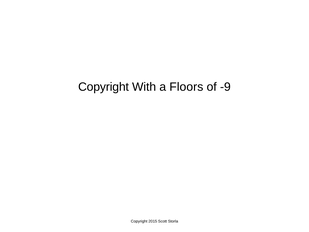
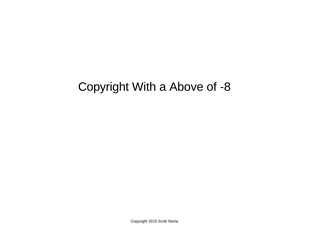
Floors: Floors -> Above (186, 87)
-9: -9 -> -8 (225, 87)
